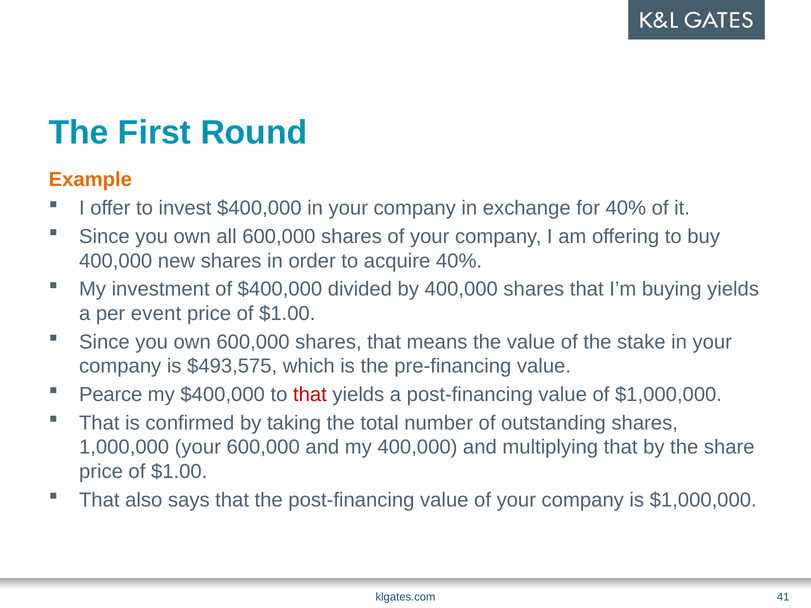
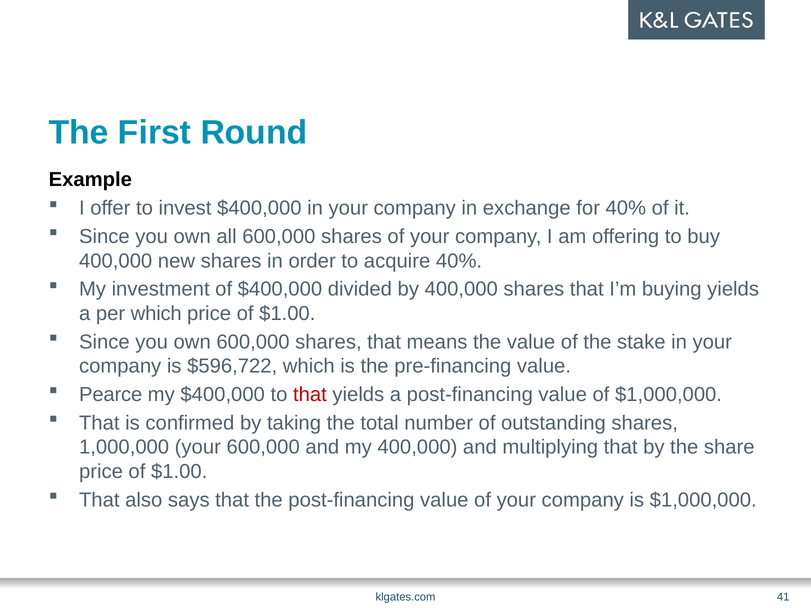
Example colour: orange -> black (90, 180)
per event: event -> which (156, 314)
$493,575: $493,575 -> $596,722 (232, 366)
